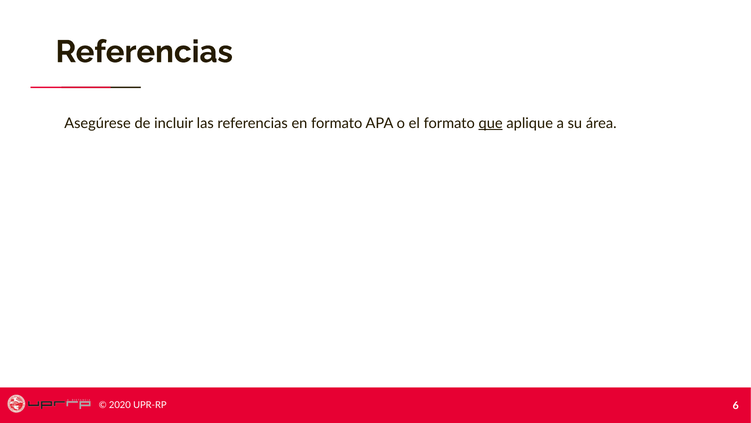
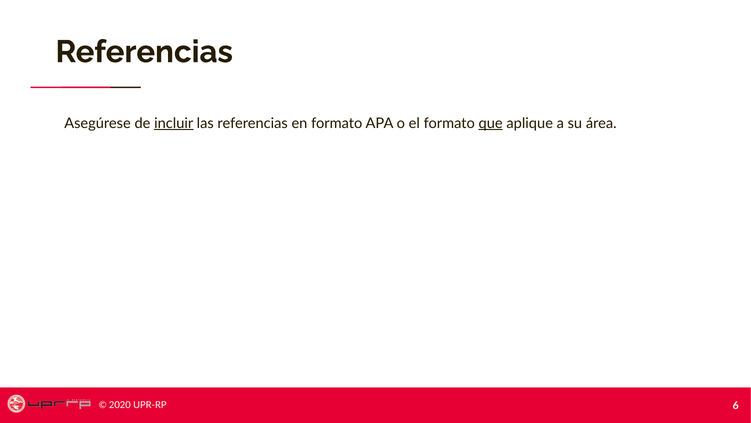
incluir underline: none -> present (174, 123)
